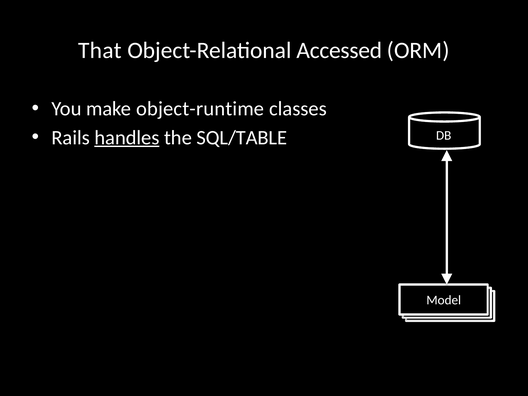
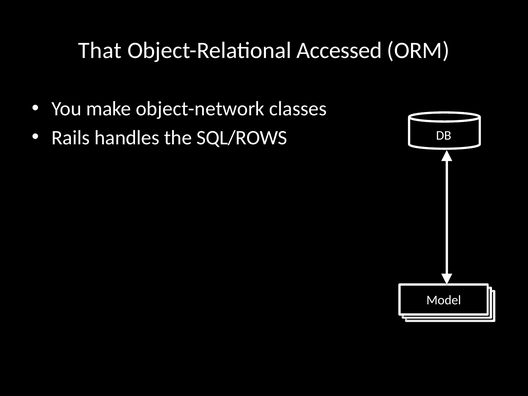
object-runtime: object-runtime -> object-network (200, 109)
handles underline: present -> none (127, 138)
SQL/TABLE: SQL/TABLE -> SQL/ROWS (242, 138)
